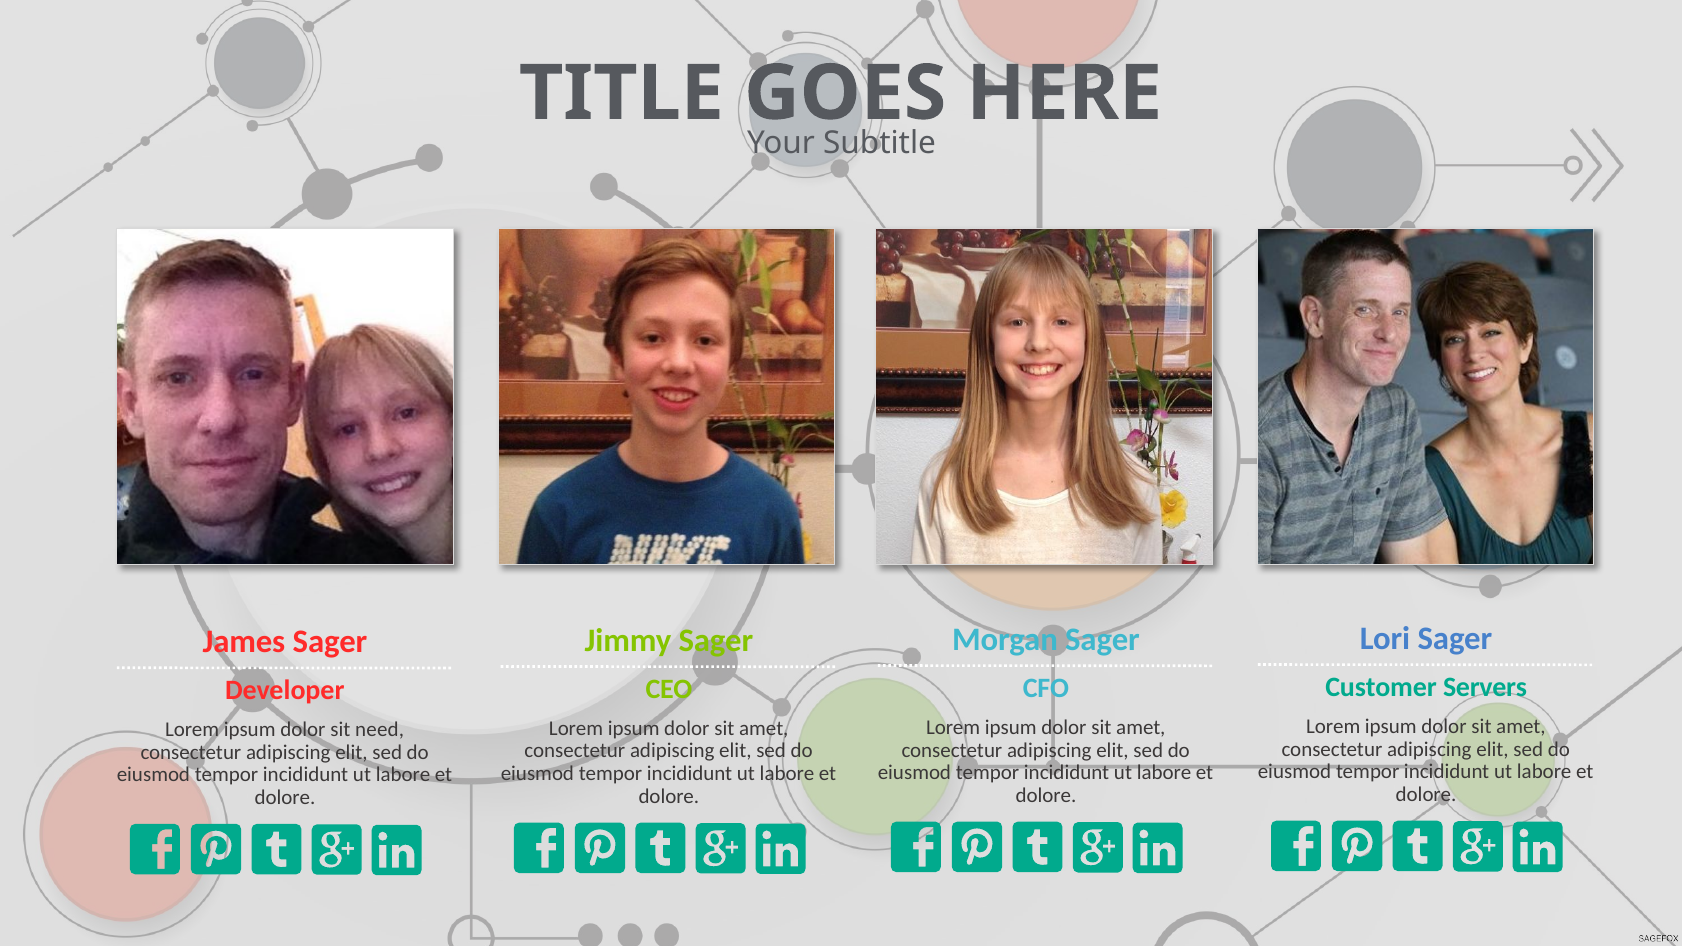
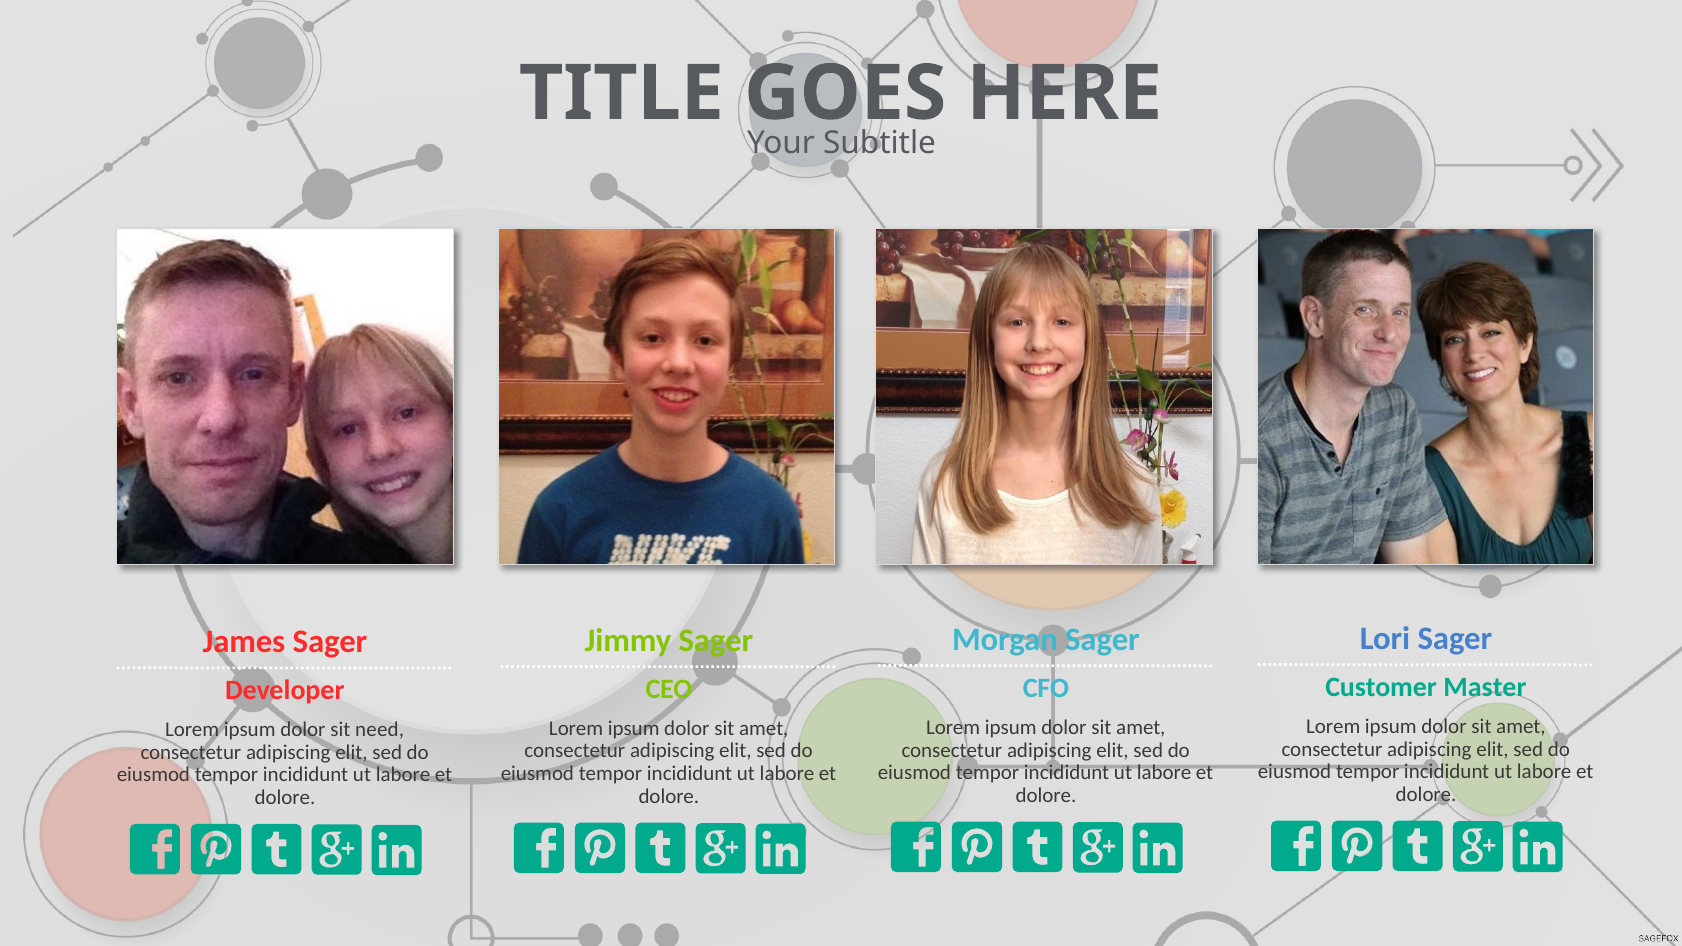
Servers: Servers -> Master (1485, 687)
